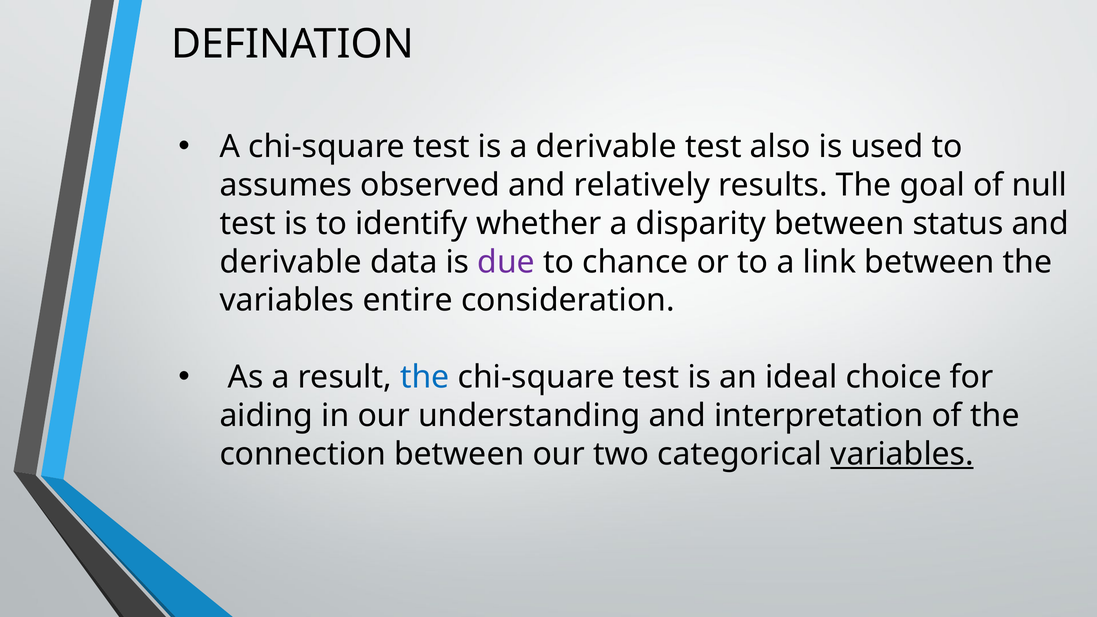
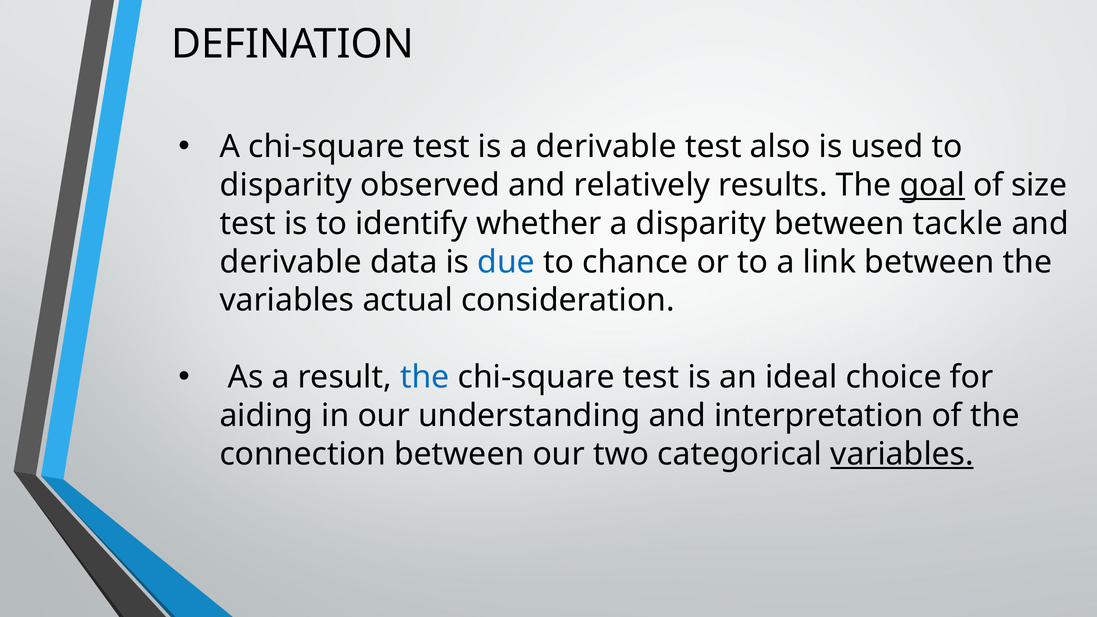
assumes: assumes -> disparity (286, 185)
goal underline: none -> present (932, 185)
null: null -> size (1039, 185)
status: status -> tackle (958, 224)
due colour: purple -> blue (506, 262)
entire: entire -> actual (408, 300)
